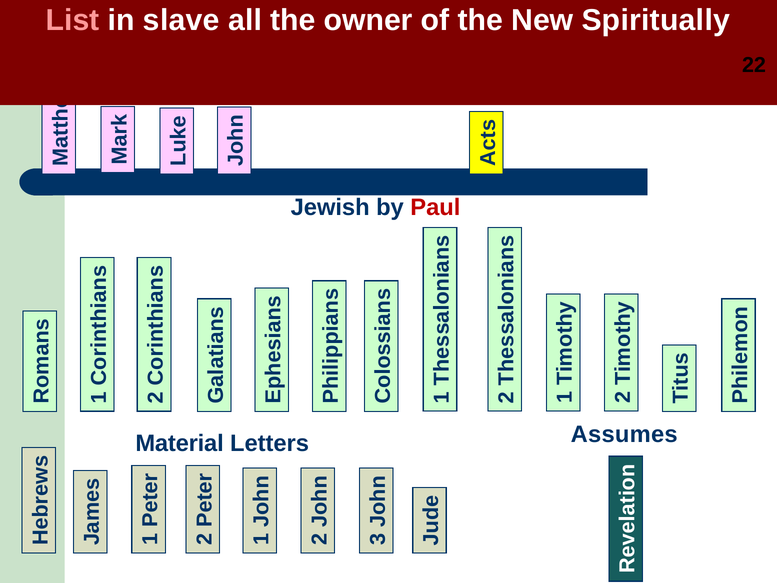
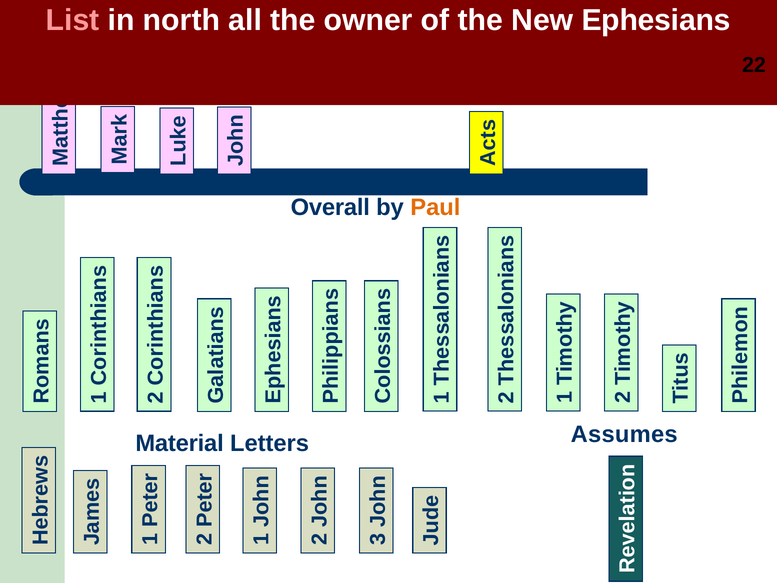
slave: slave -> north (181, 20)
Spiritually: Spiritually -> Ephesians (656, 20)
Jewish: Jewish -> Overall (330, 208)
Paul colour: red -> orange (435, 208)
